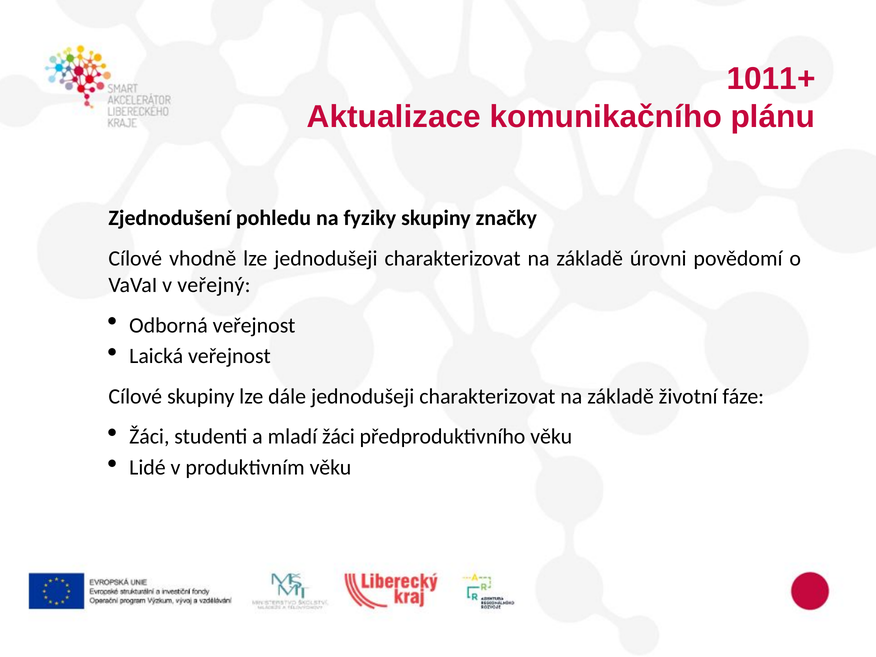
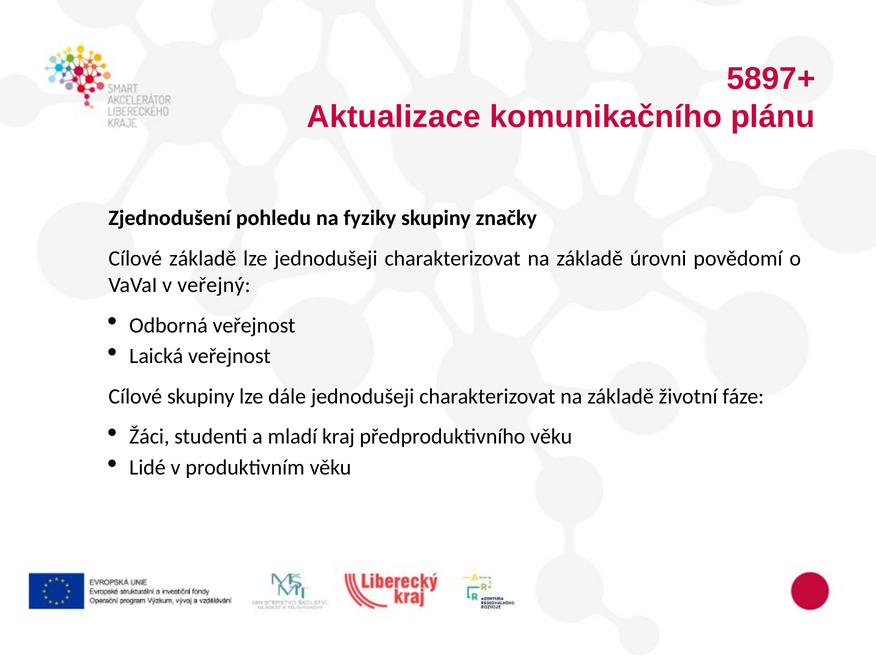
1011+: 1011+ -> 5897+ (771, 79)
Cílové vhodně: vhodně -> základě (203, 259)
mladí žáci: žáci -> kraj (338, 437)
